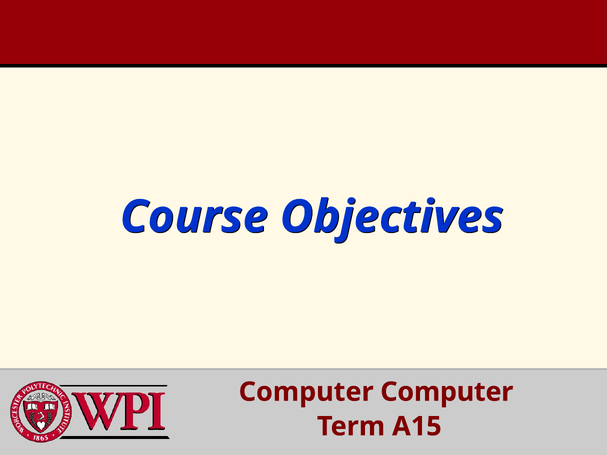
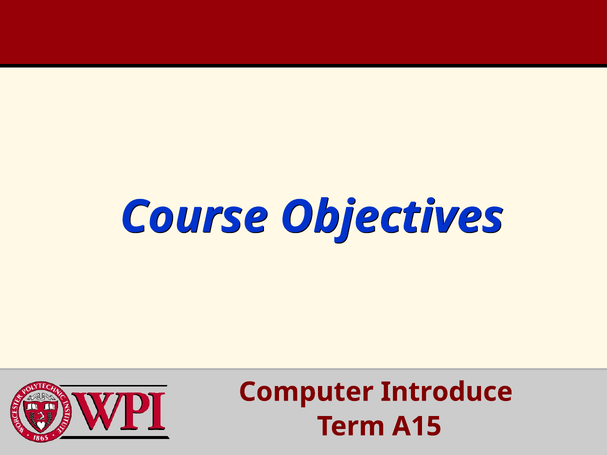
Computer Computer: Computer -> Introduce (447, 392)
